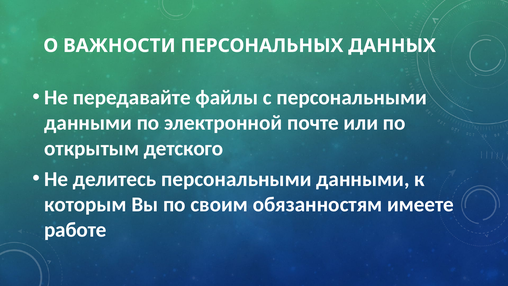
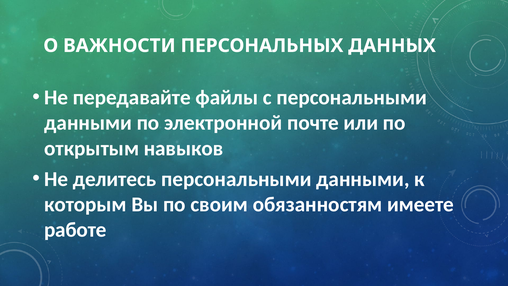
детского: детского -> навыков (183, 148)
